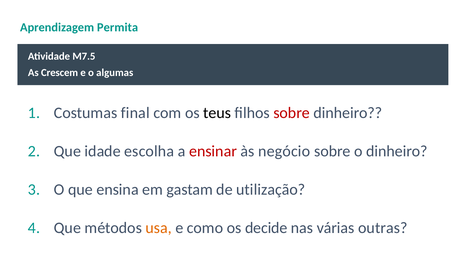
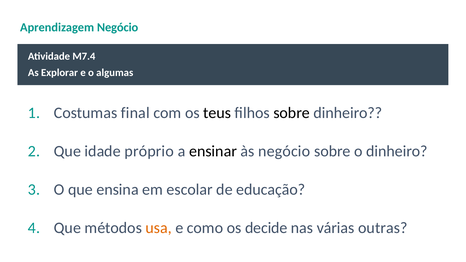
Aprendizagem Permita: Permita -> Negócio (118, 28)
M7.5: M7.5 -> M7.4 (84, 56)
Crescem: Crescem -> Explorar (60, 73)
sobre colour: red -> black (292, 113)
escolha: escolha -> próprio (149, 151)
ensinar colour: red -> black (213, 151)
gastam: gastam -> escolar (190, 190)
utilização: utilização -> educação (271, 190)
